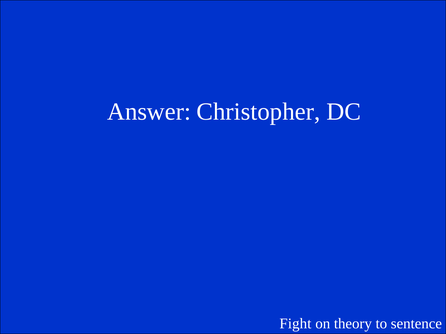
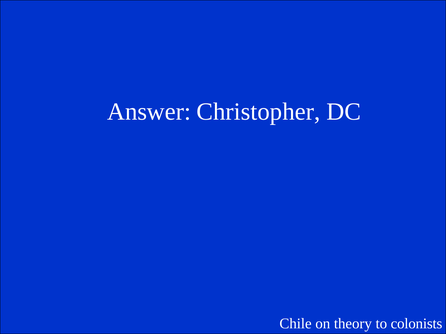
Fight: Fight -> Chile (296, 324)
sentence: sentence -> colonists (416, 324)
